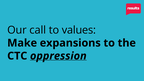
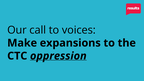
values: values -> voices (79, 30)
